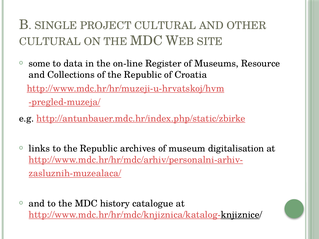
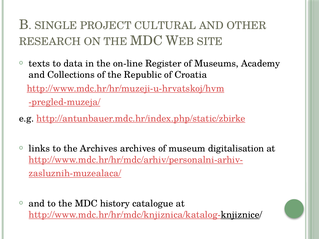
CULTURAL: CULTURAL -> RESEARCH (50, 42)
some: some -> texts (39, 64)
Resource: Resource -> Academy (261, 64)
to the Republic: Republic -> Archives (99, 149)
